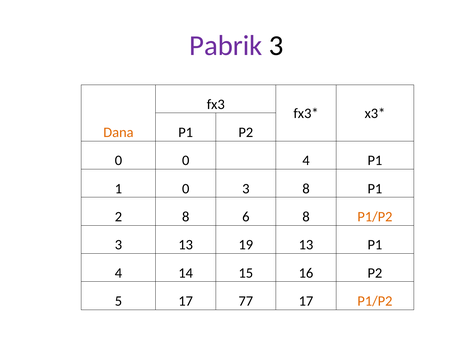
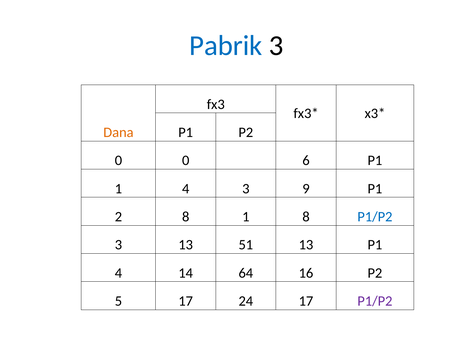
Pabrik colour: purple -> blue (226, 46)
0 4: 4 -> 6 (306, 161)
1 0: 0 -> 4 (186, 189)
3 8: 8 -> 9 (306, 189)
8 6: 6 -> 1 (246, 217)
P1/P2 colour: orange -> blue (375, 217)
19: 19 -> 51 (246, 245)
15: 15 -> 64 (246, 274)
77: 77 -> 24 (246, 302)
P1/P2 colour: orange -> purple (375, 302)
